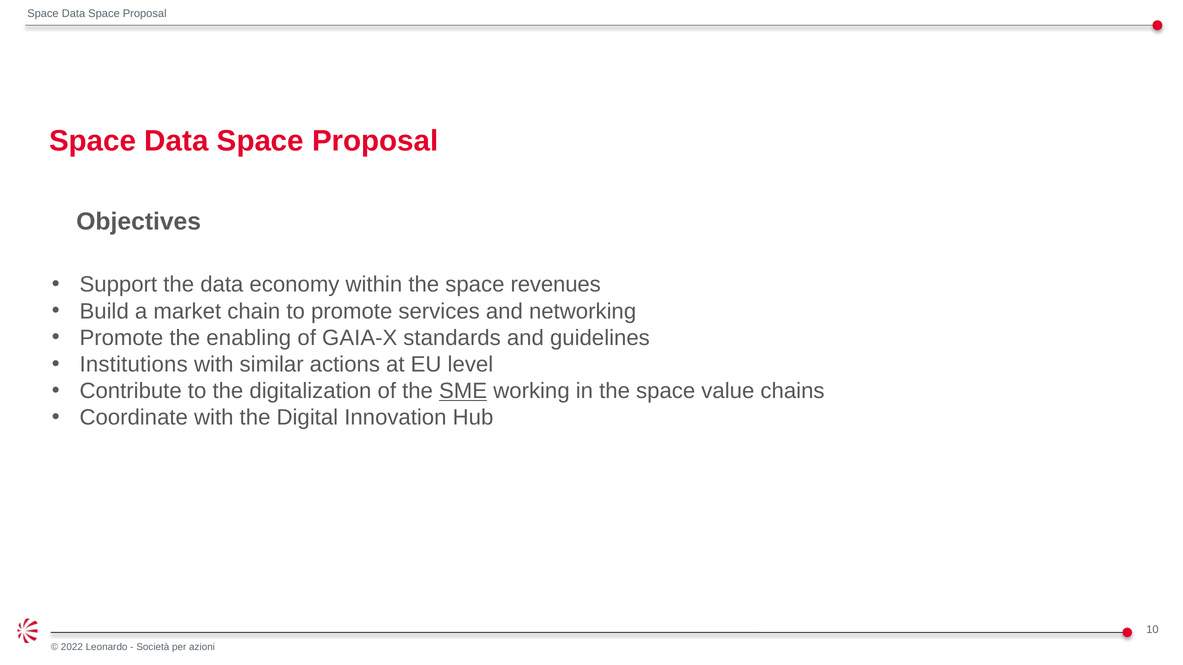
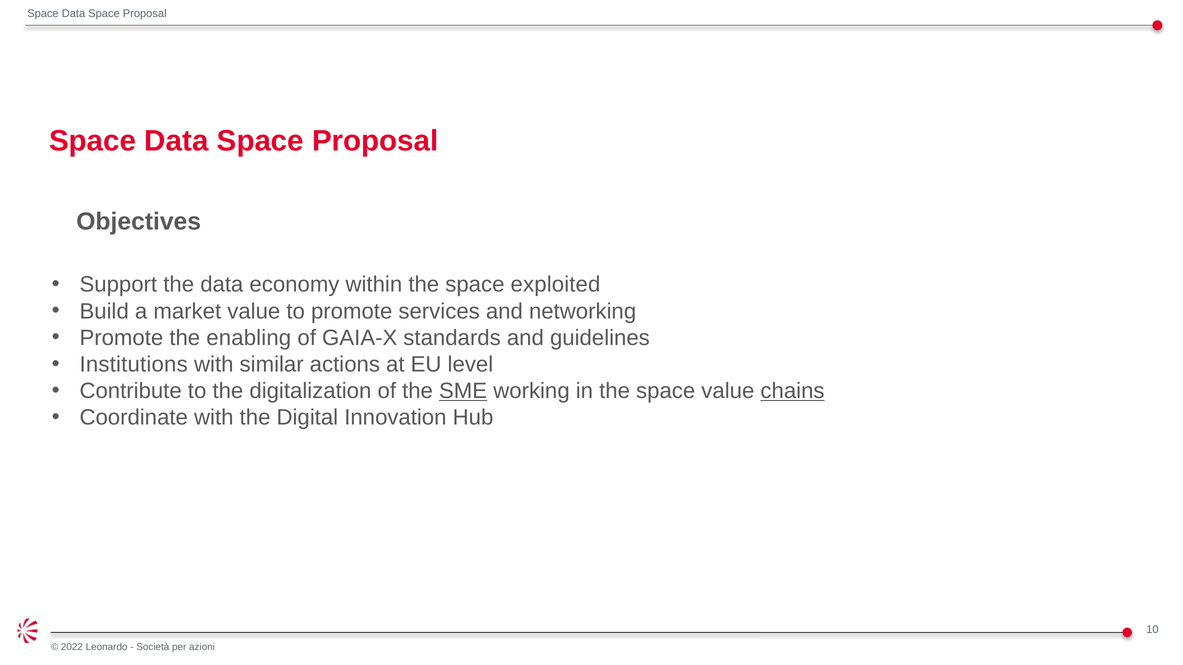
revenues: revenues -> exploited (556, 285)
market chain: chain -> value (254, 311)
chains underline: none -> present (793, 391)
